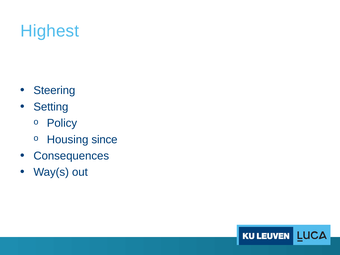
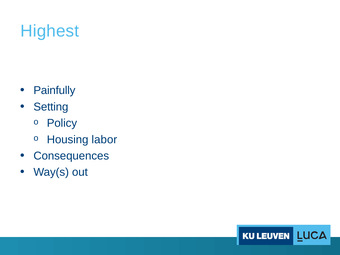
Steering: Steering -> Painfully (54, 90)
since: since -> labor (104, 140)
